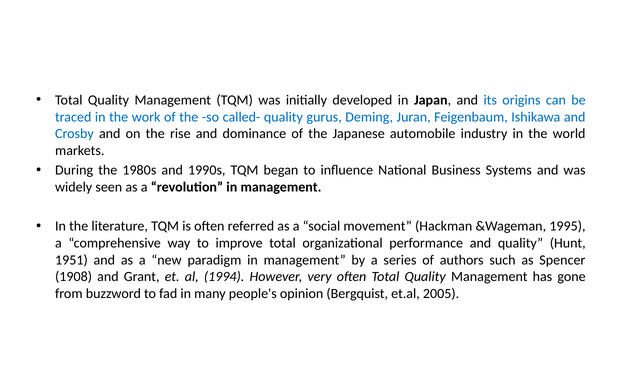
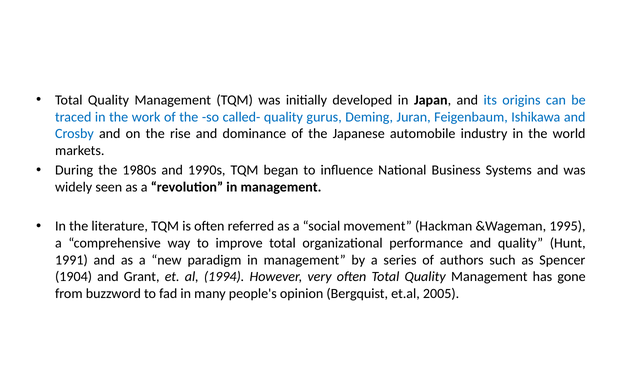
1951: 1951 -> 1991 (71, 260)
1908: 1908 -> 1904 (74, 277)
